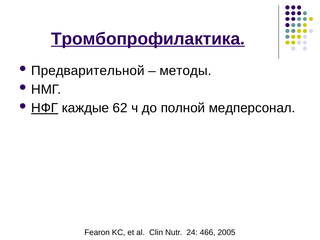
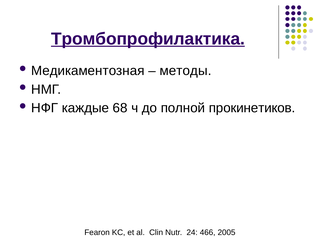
Предварительной: Предварительной -> Медикаментозная (88, 71)
НФГ underline: present -> none (45, 108)
62: 62 -> 68 (120, 108)
медперсонал: медперсонал -> прокинетиков (252, 108)
